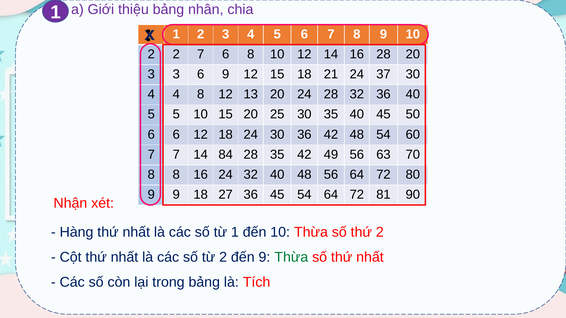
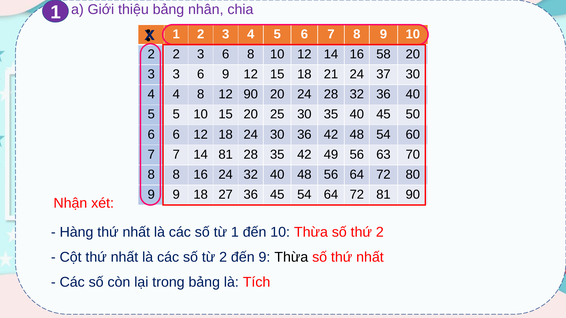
2 2 7: 7 -> 3 (201, 54)
16 28: 28 -> 58 (383, 54)
12 13: 13 -> 90 (251, 94)
14 84: 84 -> 81 (226, 155)
Thừa colour: green -> black (291, 257)
